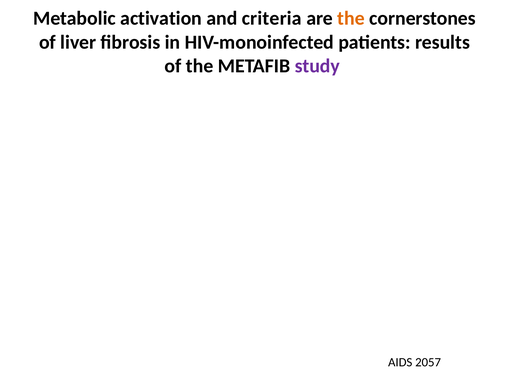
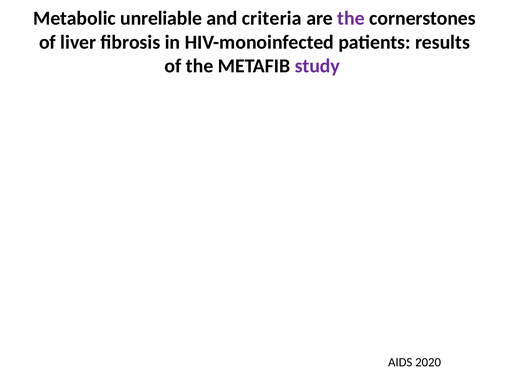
activation: activation -> unreliable (161, 18)
the colour: orange -> purple (351, 18)
2057: 2057 -> 2020 (428, 362)
